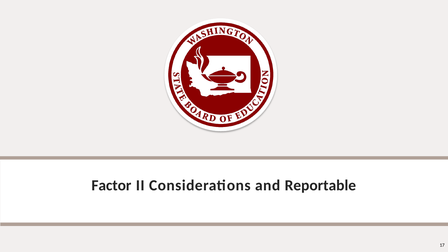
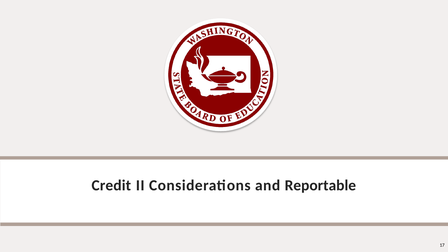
Factor: Factor -> Credit (111, 185)
